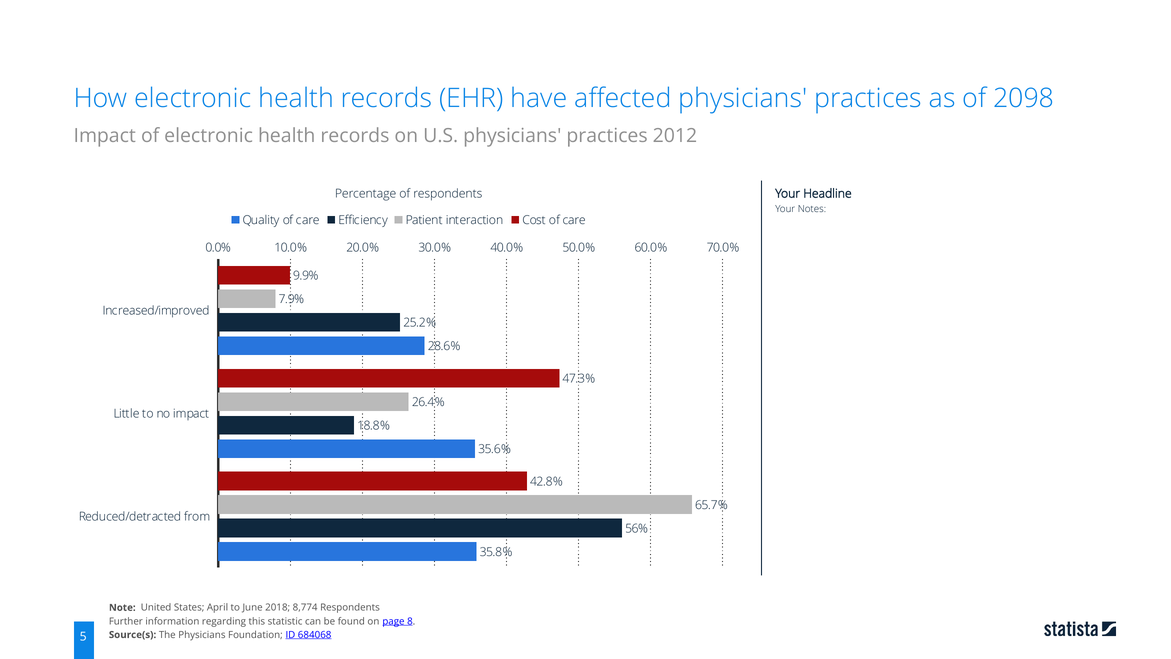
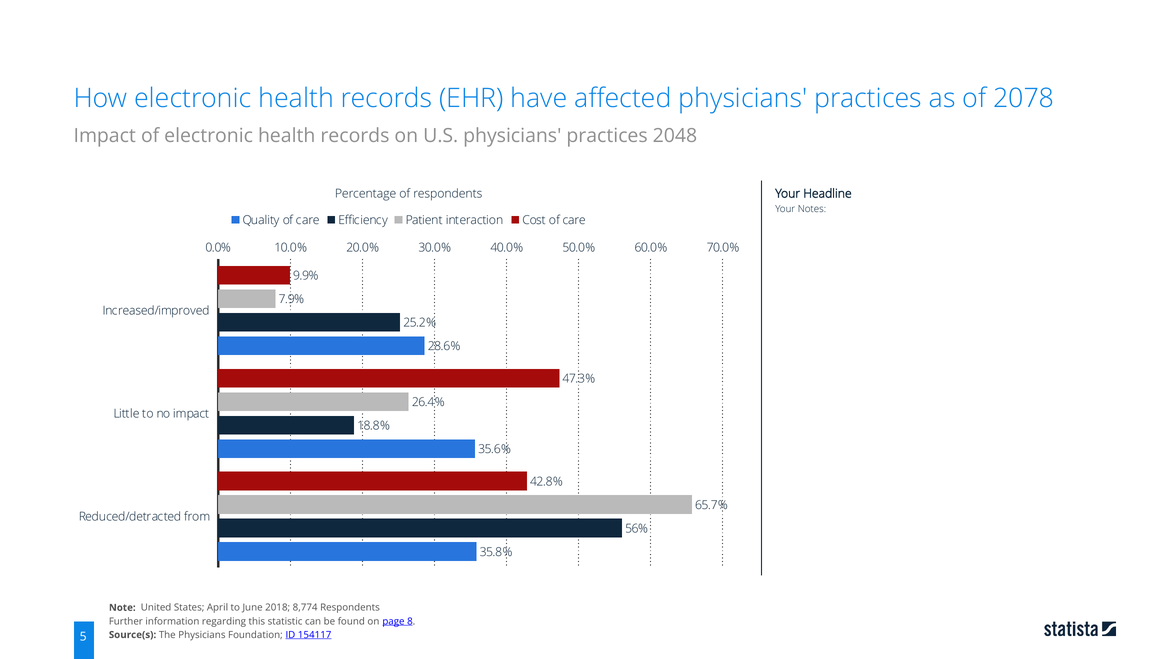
2098: 2098 -> 2078 (1024, 98)
2012: 2012 -> 2048 (675, 136)
684068: 684068 -> 154117 (315, 635)
